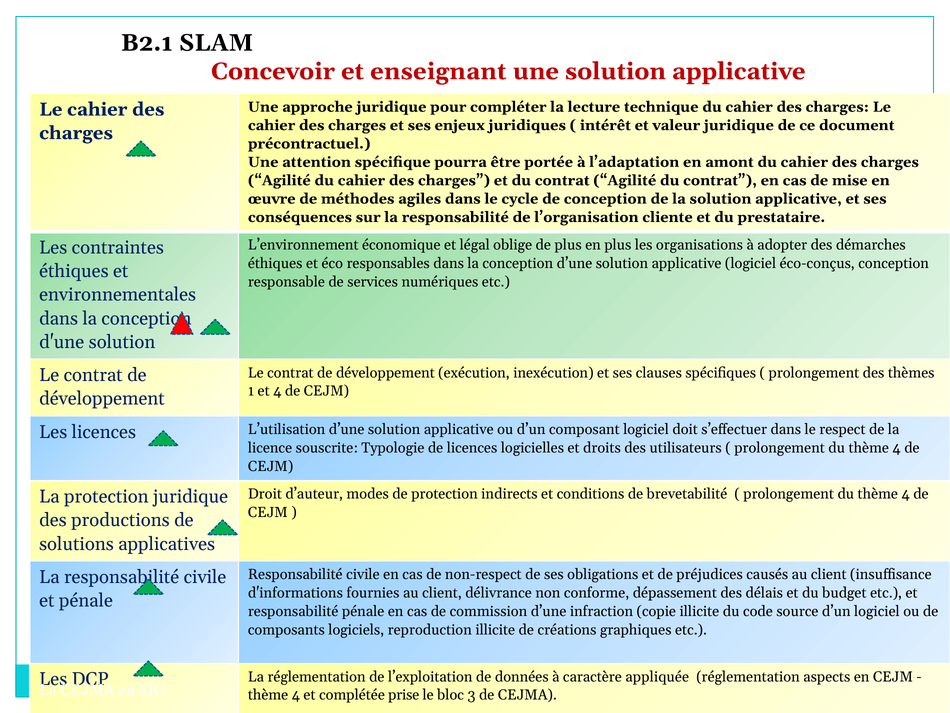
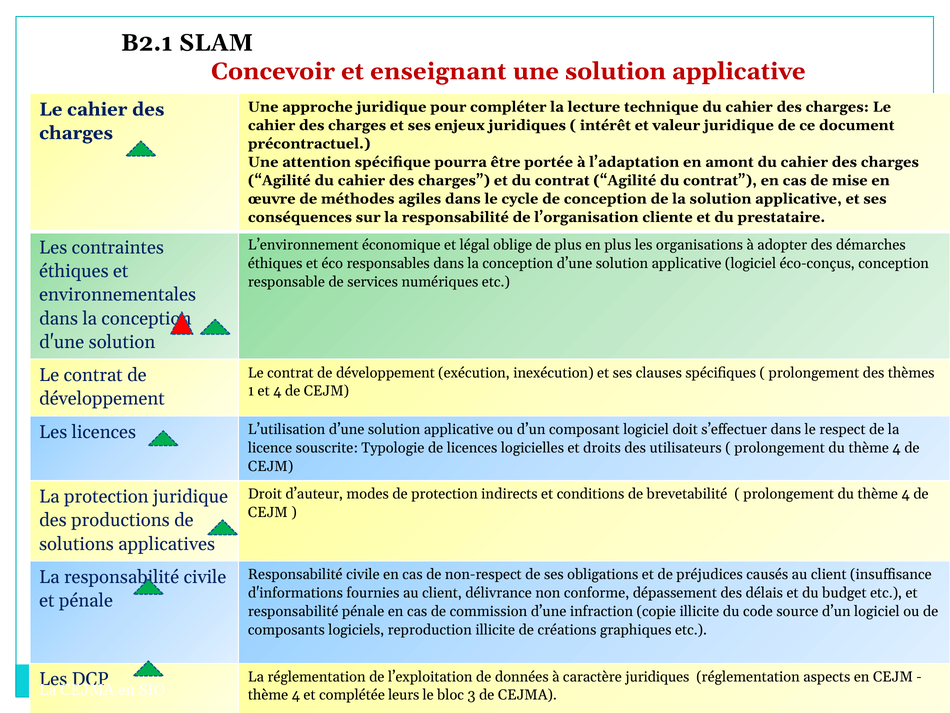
caractère appliquée: appliquée -> juridiques (657, 676)
prise: prise -> leurs (404, 695)
